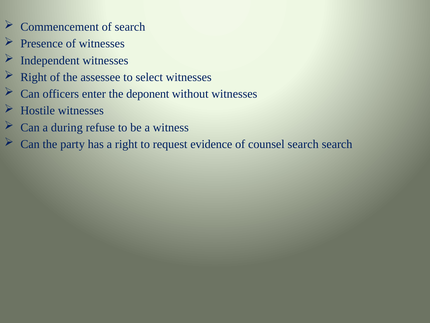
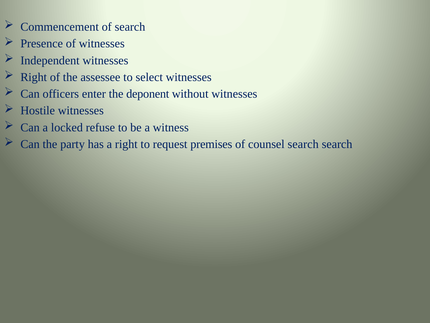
during: during -> locked (67, 127)
evidence: evidence -> premises (211, 144)
